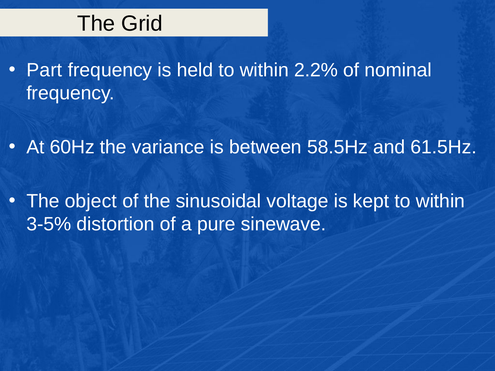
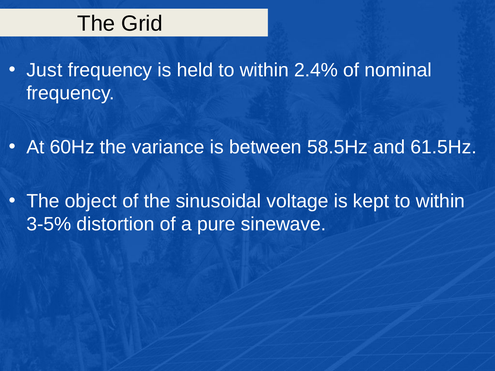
Part: Part -> Just (44, 70)
2.2%: 2.2% -> 2.4% (316, 70)
